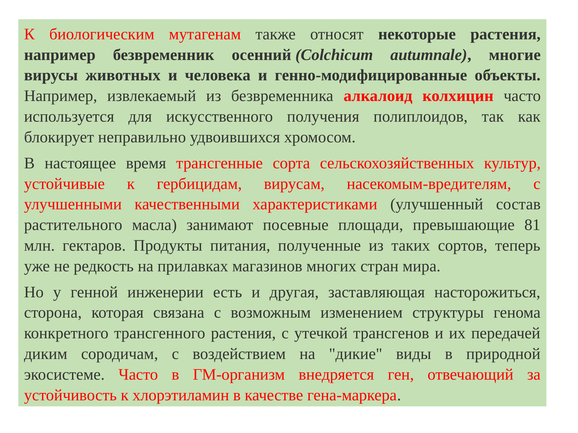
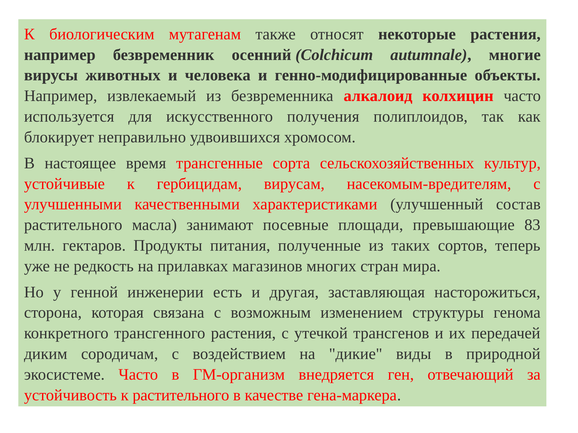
81: 81 -> 83 (532, 225)
к хлорэтиламин: хлорэтиламин -> растительного (181, 396)
